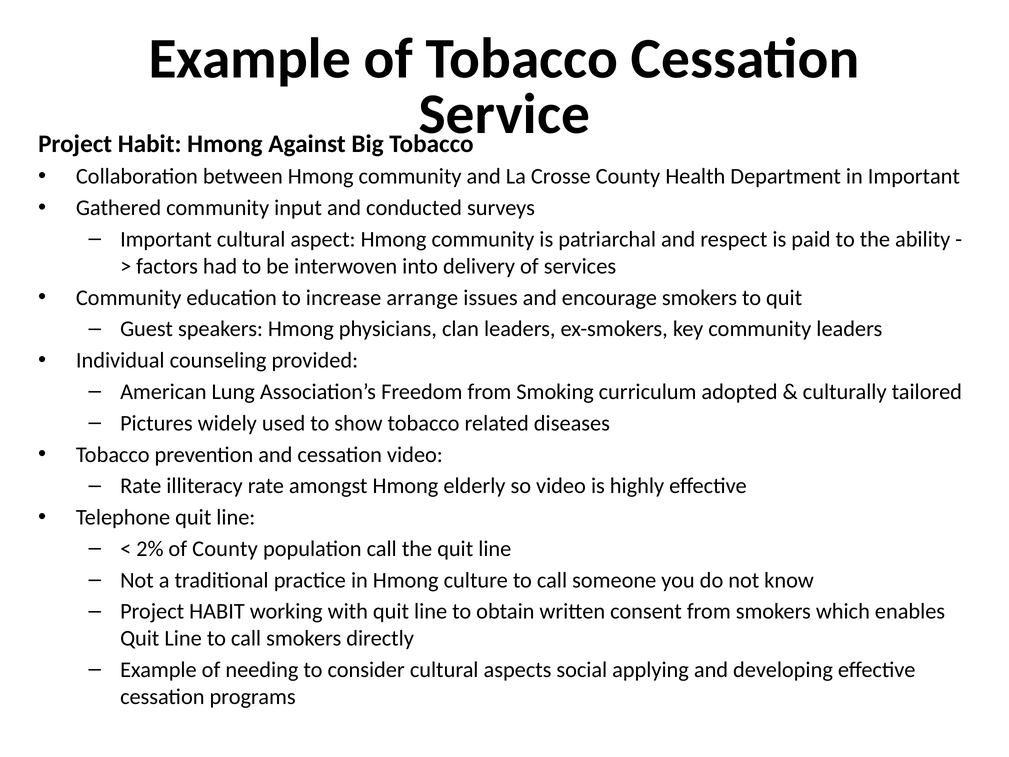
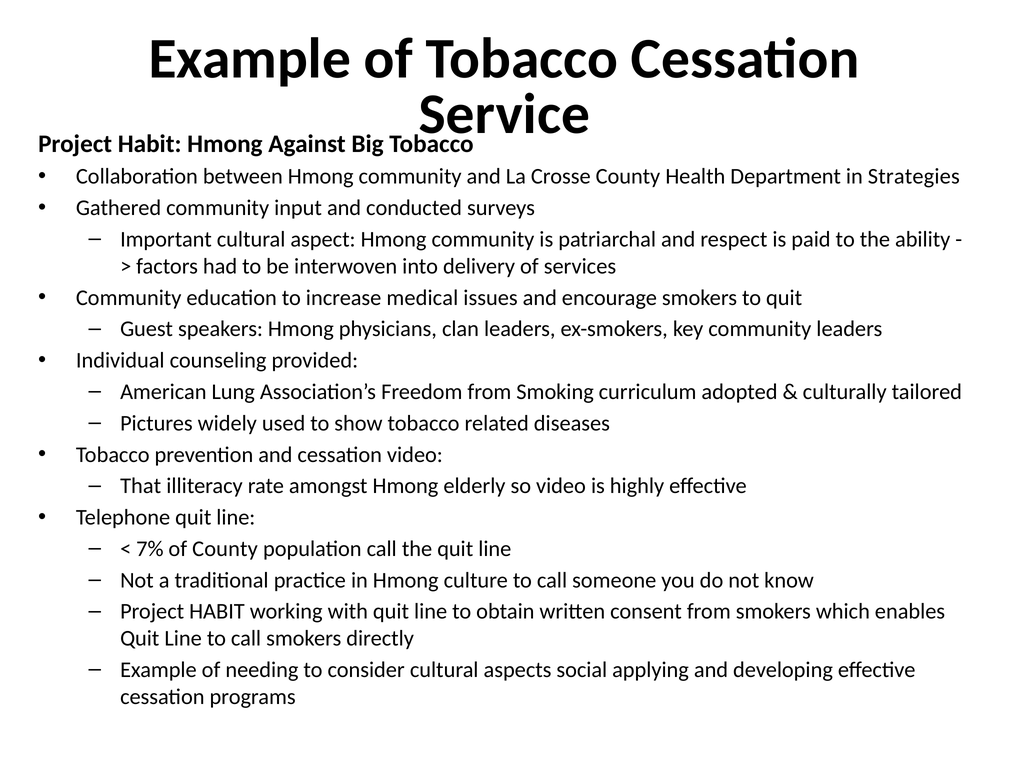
in Important: Important -> Strategies (914, 177)
arrange: arrange -> medical (422, 298)
Rate: Rate -> That (141, 486)
2%: 2% -> 7% (150, 549)
